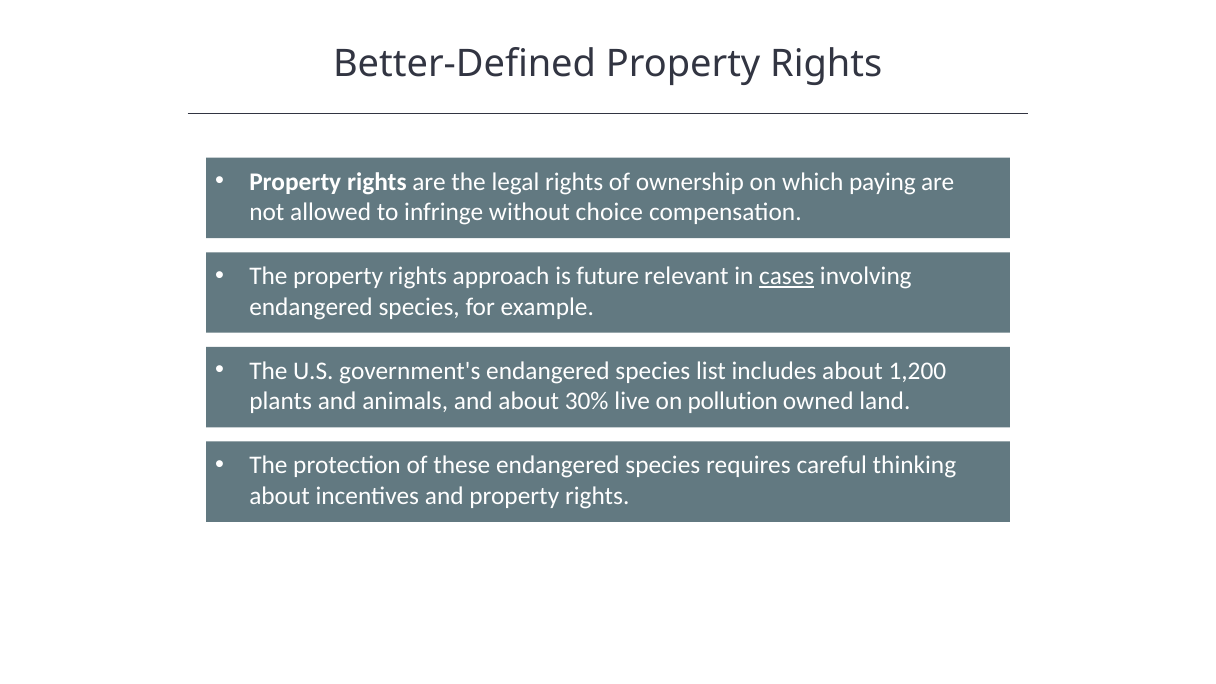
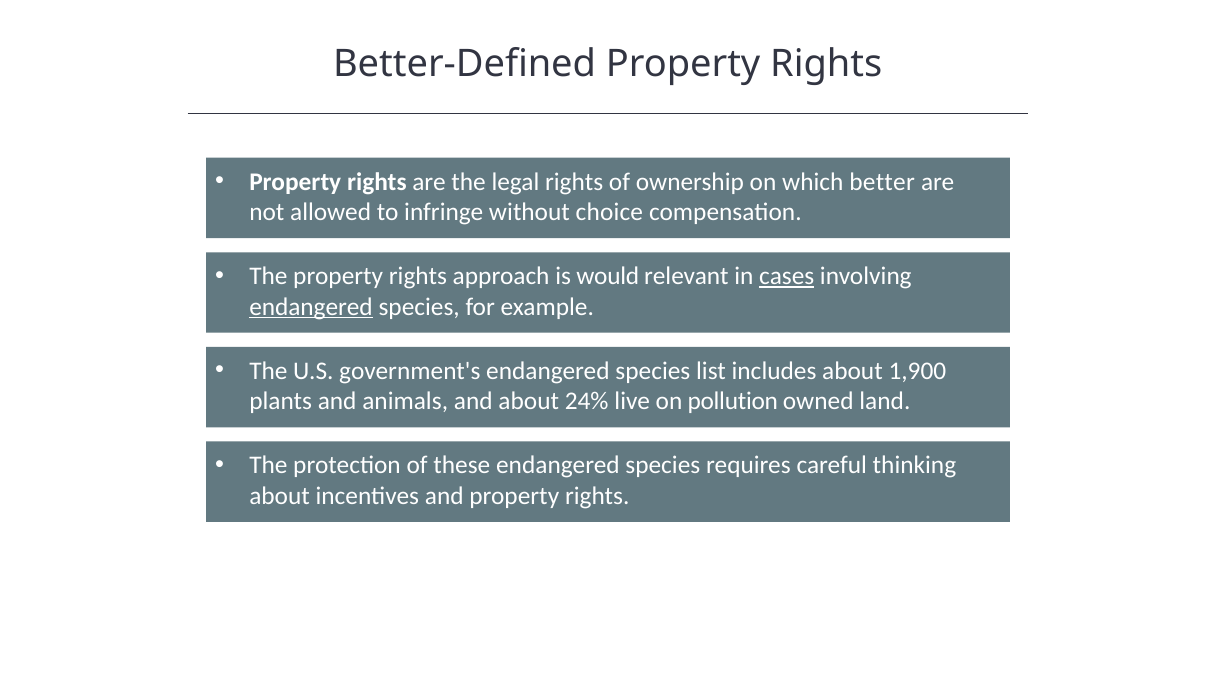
paying: paying -> better (882, 182)
future: future -> would (608, 276)
endangered underline: none -> present (311, 307)
1,200: 1,200 -> 1,900 (917, 371)
30%: 30% -> 24% (587, 401)
